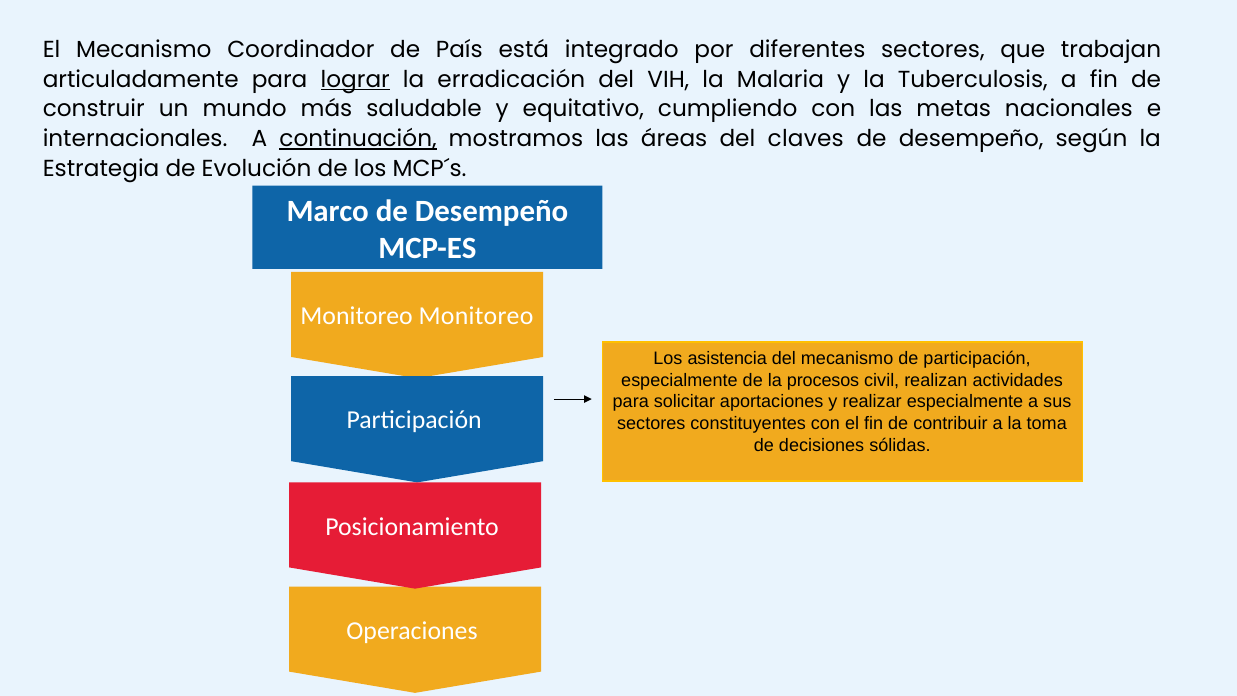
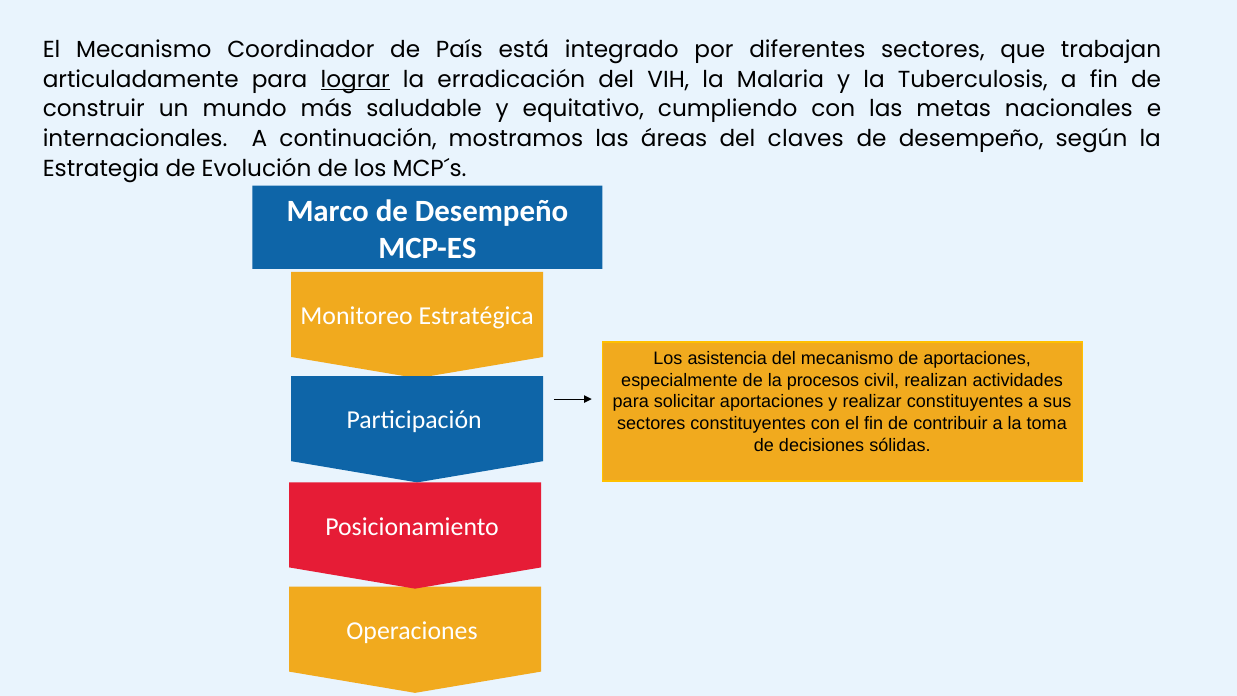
continuación underline: present -> none (358, 139)
Monitoreo Monitoreo: Monitoreo -> Estratégica (476, 316)
de participación: participación -> aportaciones (977, 358)
realizar especialmente: especialmente -> constituyentes (965, 402)
